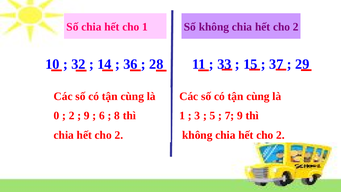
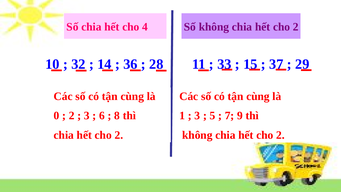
cho 1: 1 -> 4 (145, 27)
9: 9 -> 3 (87, 116)
